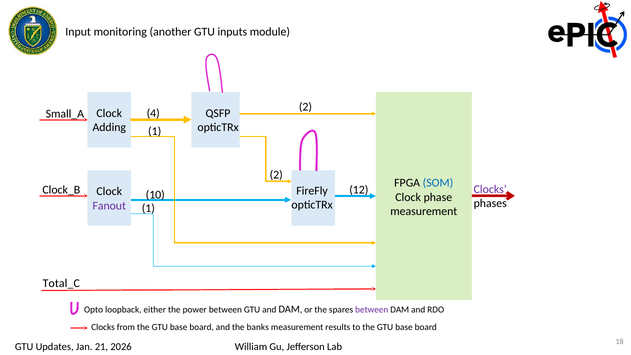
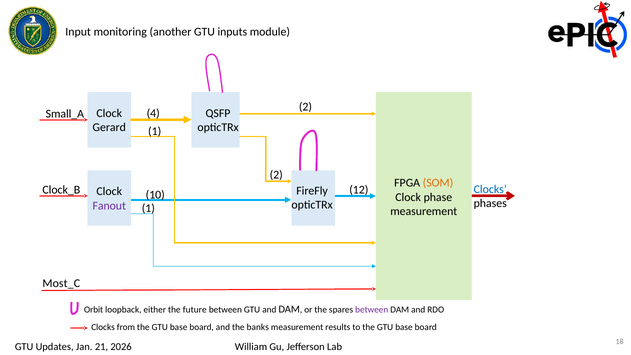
Adding: Adding -> Gerard (109, 127)
SOM colour: blue -> orange (438, 183)
Clocks colour: purple -> blue (490, 189)
Total_C: Total_C -> Most_C (61, 283)
Opto: Opto -> Orbit (94, 310)
power: power -> future (195, 310)
